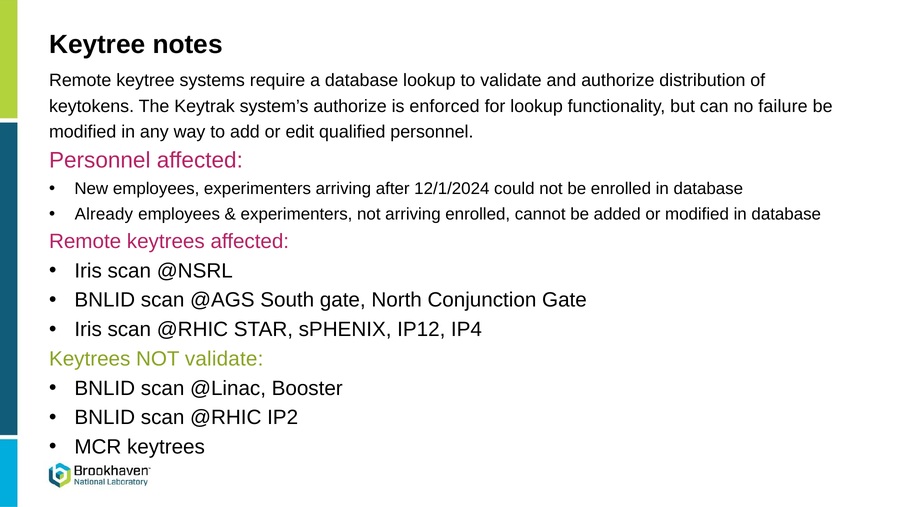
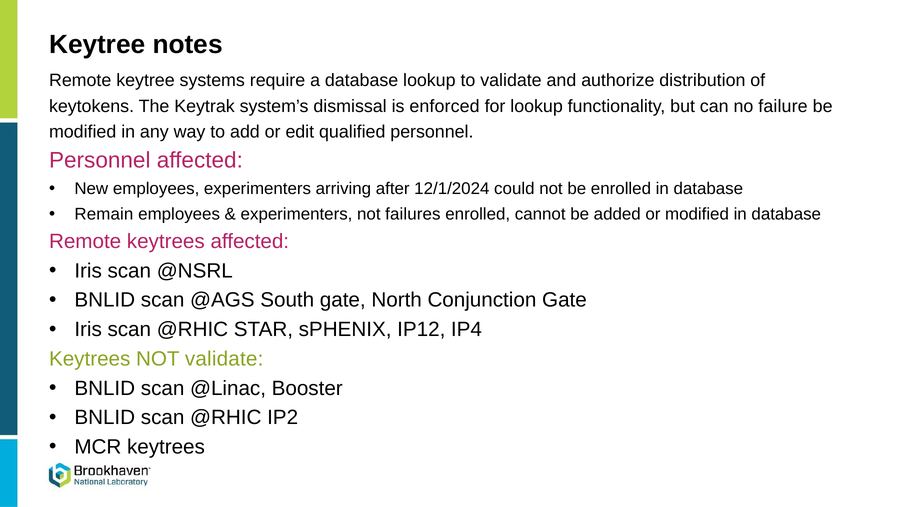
system’s authorize: authorize -> dismissal (350, 106)
Already: Already -> Remain (104, 214)
not arriving: arriving -> failures (413, 214)
